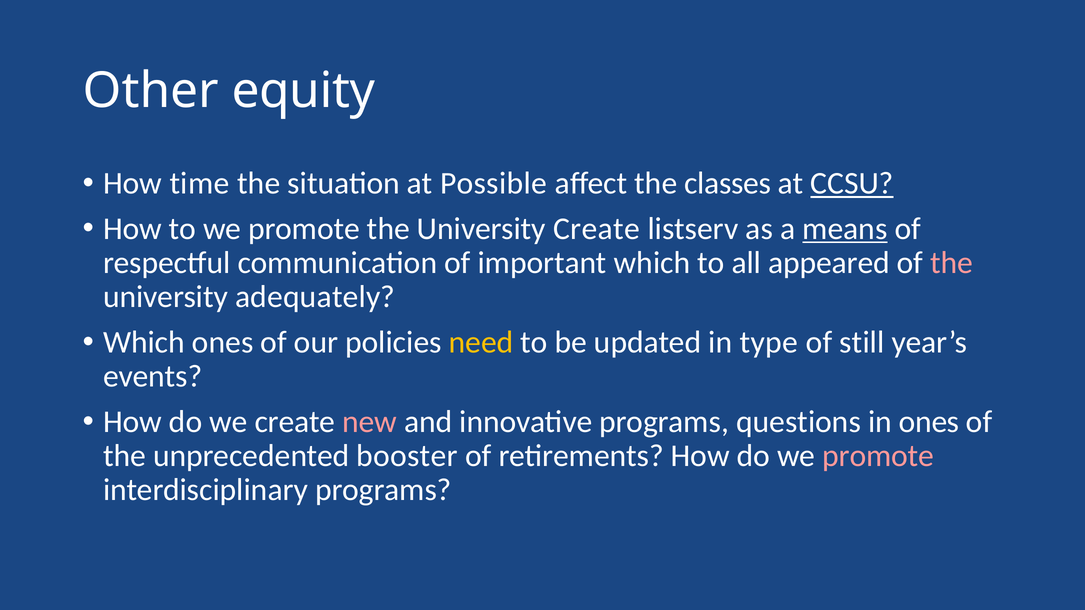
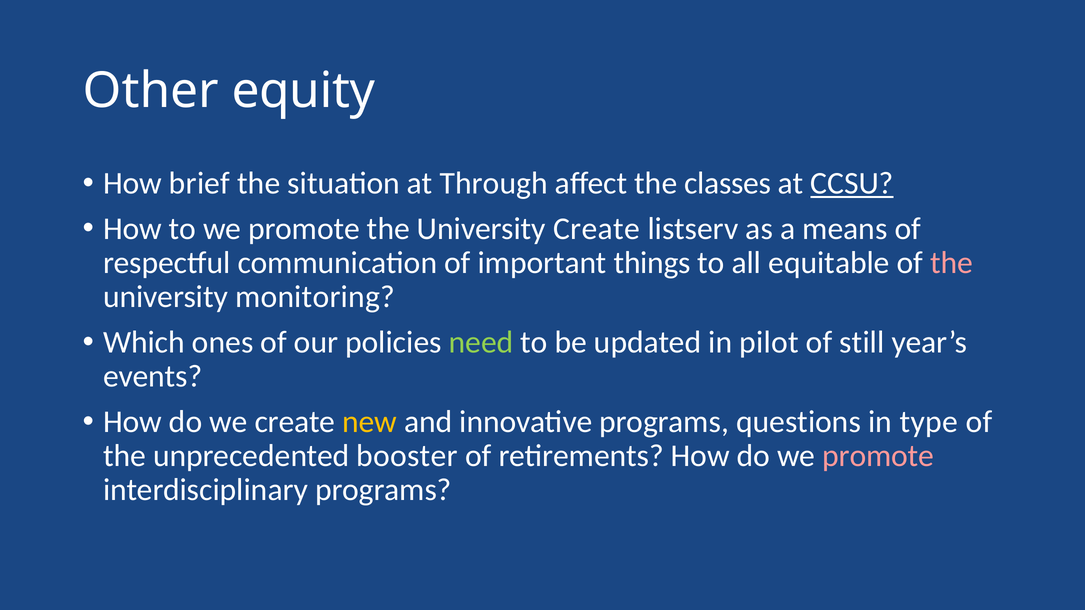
time: time -> brief (200, 183)
Possible: Possible -> Through (494, 183)
means underline: present -> none (845, 229)
important which: which -> things (652, 263)
appeared: appeared -> equitable (829, 263)
adequately: adequately -> monitoring (315, 297)
need colour: yellow -> light green (481, 342)
type: type -> pilot (769, 342)
new colour: pink -> yellow (370, 422)
in ones: ones -> type (929, 422)
